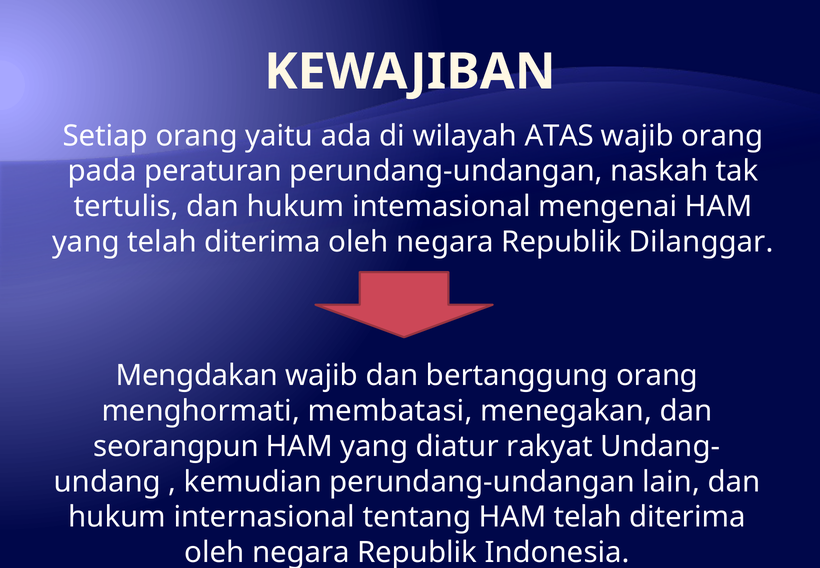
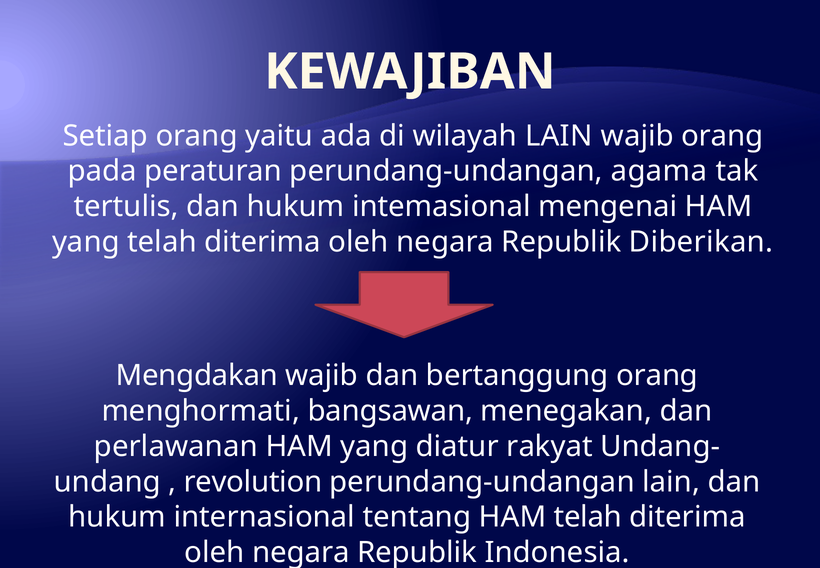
wilayah ATAS: ATAS -> LAIN (559, 136)
naskah: naskah -> agama (659, 171)
Dilanggar: Dilanggar -> Diberikan (701, 242)
membatasi: membatasi -> bangsawan (390, 411)
seorangpun: seorangpun -> perlawanan (176, 446)
kemudian: kemudian -> revolution (253, 482)
